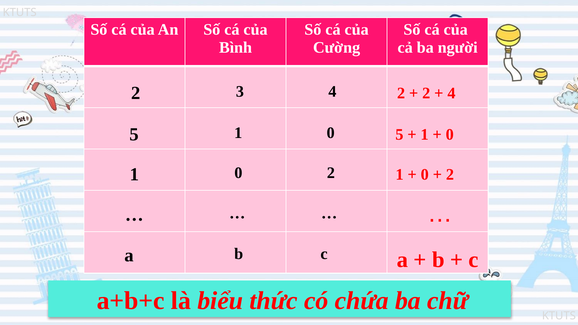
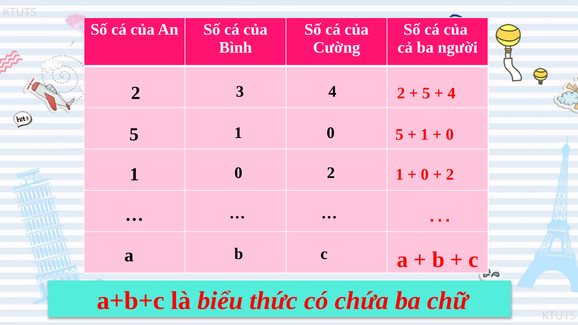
2: 2 -> 5 (426, 93)
